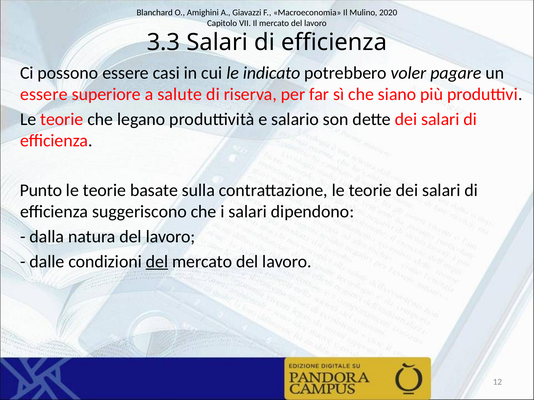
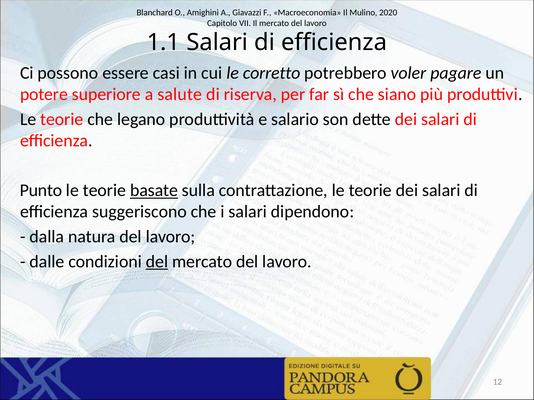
3.3: 3.3 -> 1.1 (163, 42)
indicato: indicato -> corretto (272, 73)
essere: essere -> potere (44, 95)
basate underline: none -> present (154, 191)
